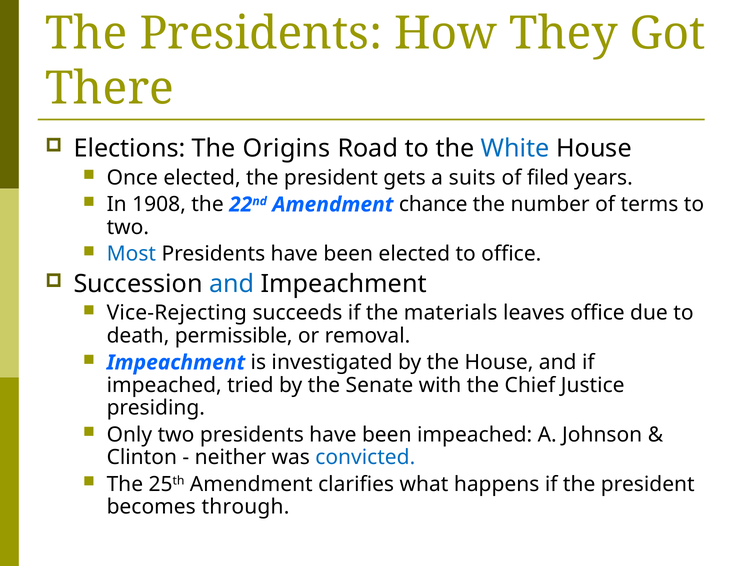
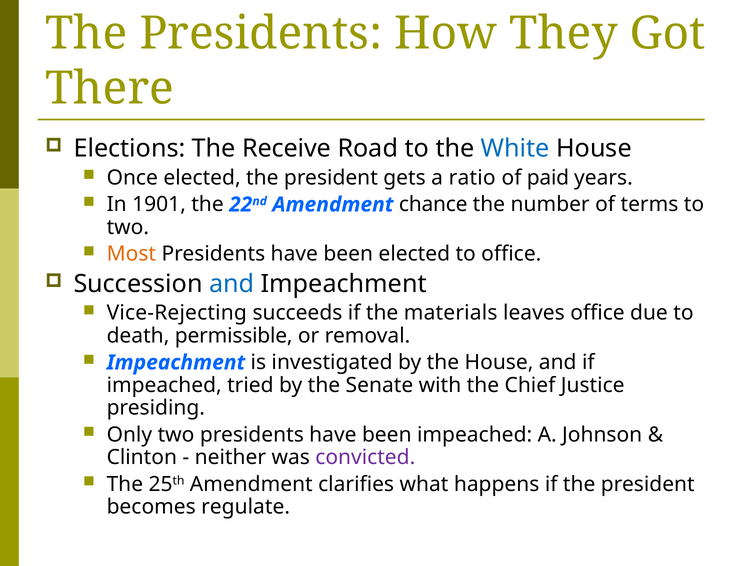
Origins: Origins -> Receive (287, 149)
suits: suits -> ratio (472, 178)
filed: filed -> paid (548, 178)
1908: 1908 -> 1901 (159, 205)
Most colour: blue -> orange (131, 254)
convicted colour: blue -> purple (365, 457)
through: through -> regulate (246, 507)
